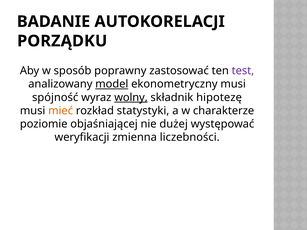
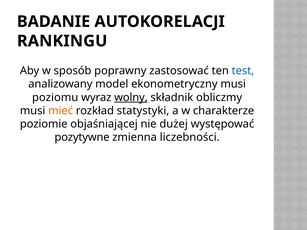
PORZĄDKU: PORZĄDKU -> RANKINGU (62, 41)
test colour: purple -> blue (243, 71)
model underline: present -> none (112, 84)
spójność: spójność -> poziomu (55, 97)
hipotezę: hipotezę -> obliczmy (219, 97)
weryfikacji: weryfikacji -> pozytywne (82, 137)
